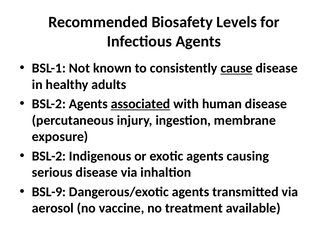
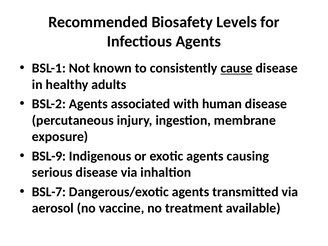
associated underline: present -> none (141, 104)
BSL-2: BSL-2 -> BSL-9 (49, 156)
BSL-9: BSL-9 -> BSL-7 (49, 192)
